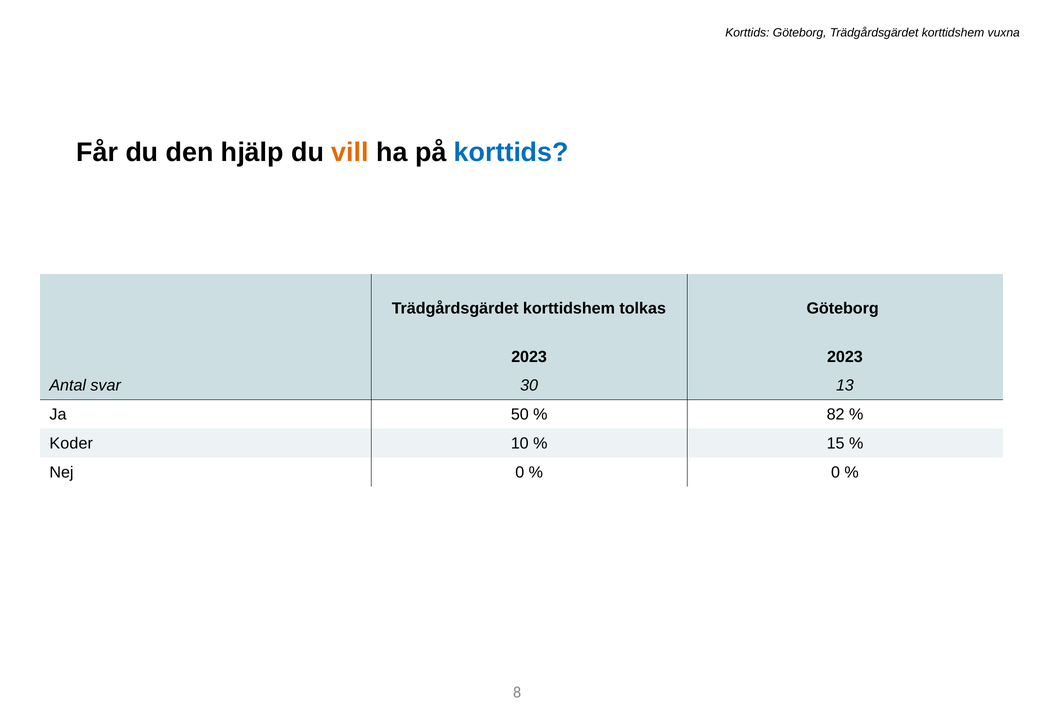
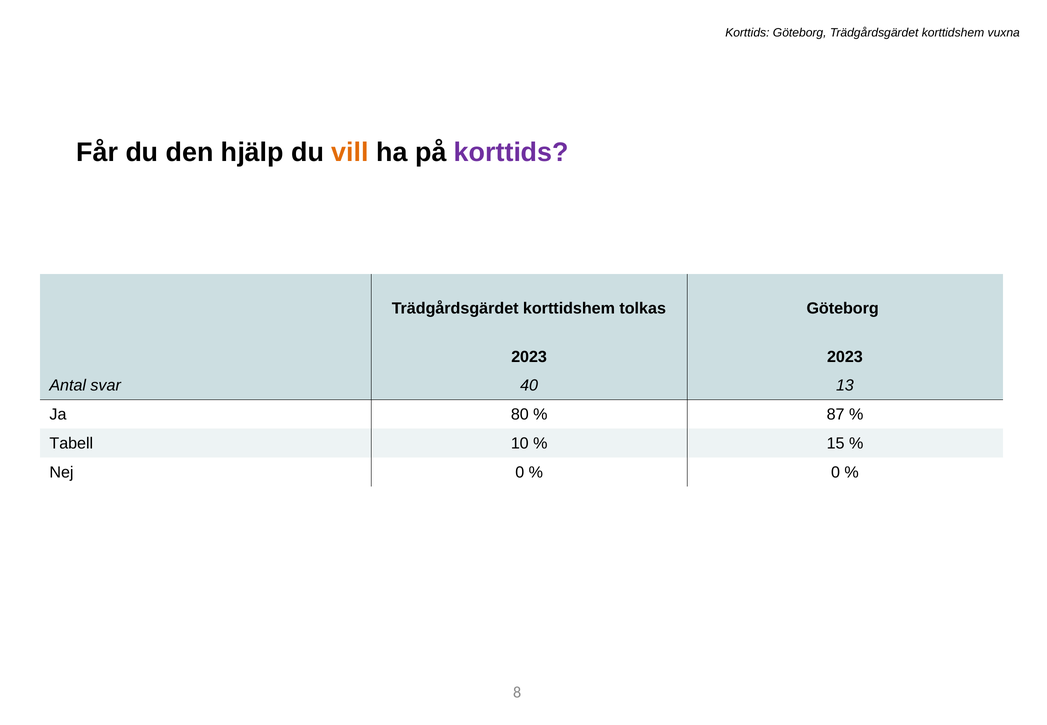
korttids colour: blue -> purple (511, 153)
30: 30 -> 40 (529, 385)
50: 50 -> 80 (520, 414)
82: 82 -> 87 (836, 414)
Koder: Koder -> Tabell (71, 443)
